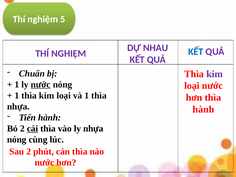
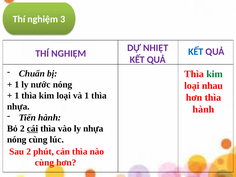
5: 5 -> 3 (63, 19)
NHAU: NHAU -> NHIỆT (156, 48)
kim colour: purple -> green (215, 74)
nước underline: present -> none (41, 85)
loại nước: nước -> nhau (212, 86)
nước: nước -> cùng (44, 163)
